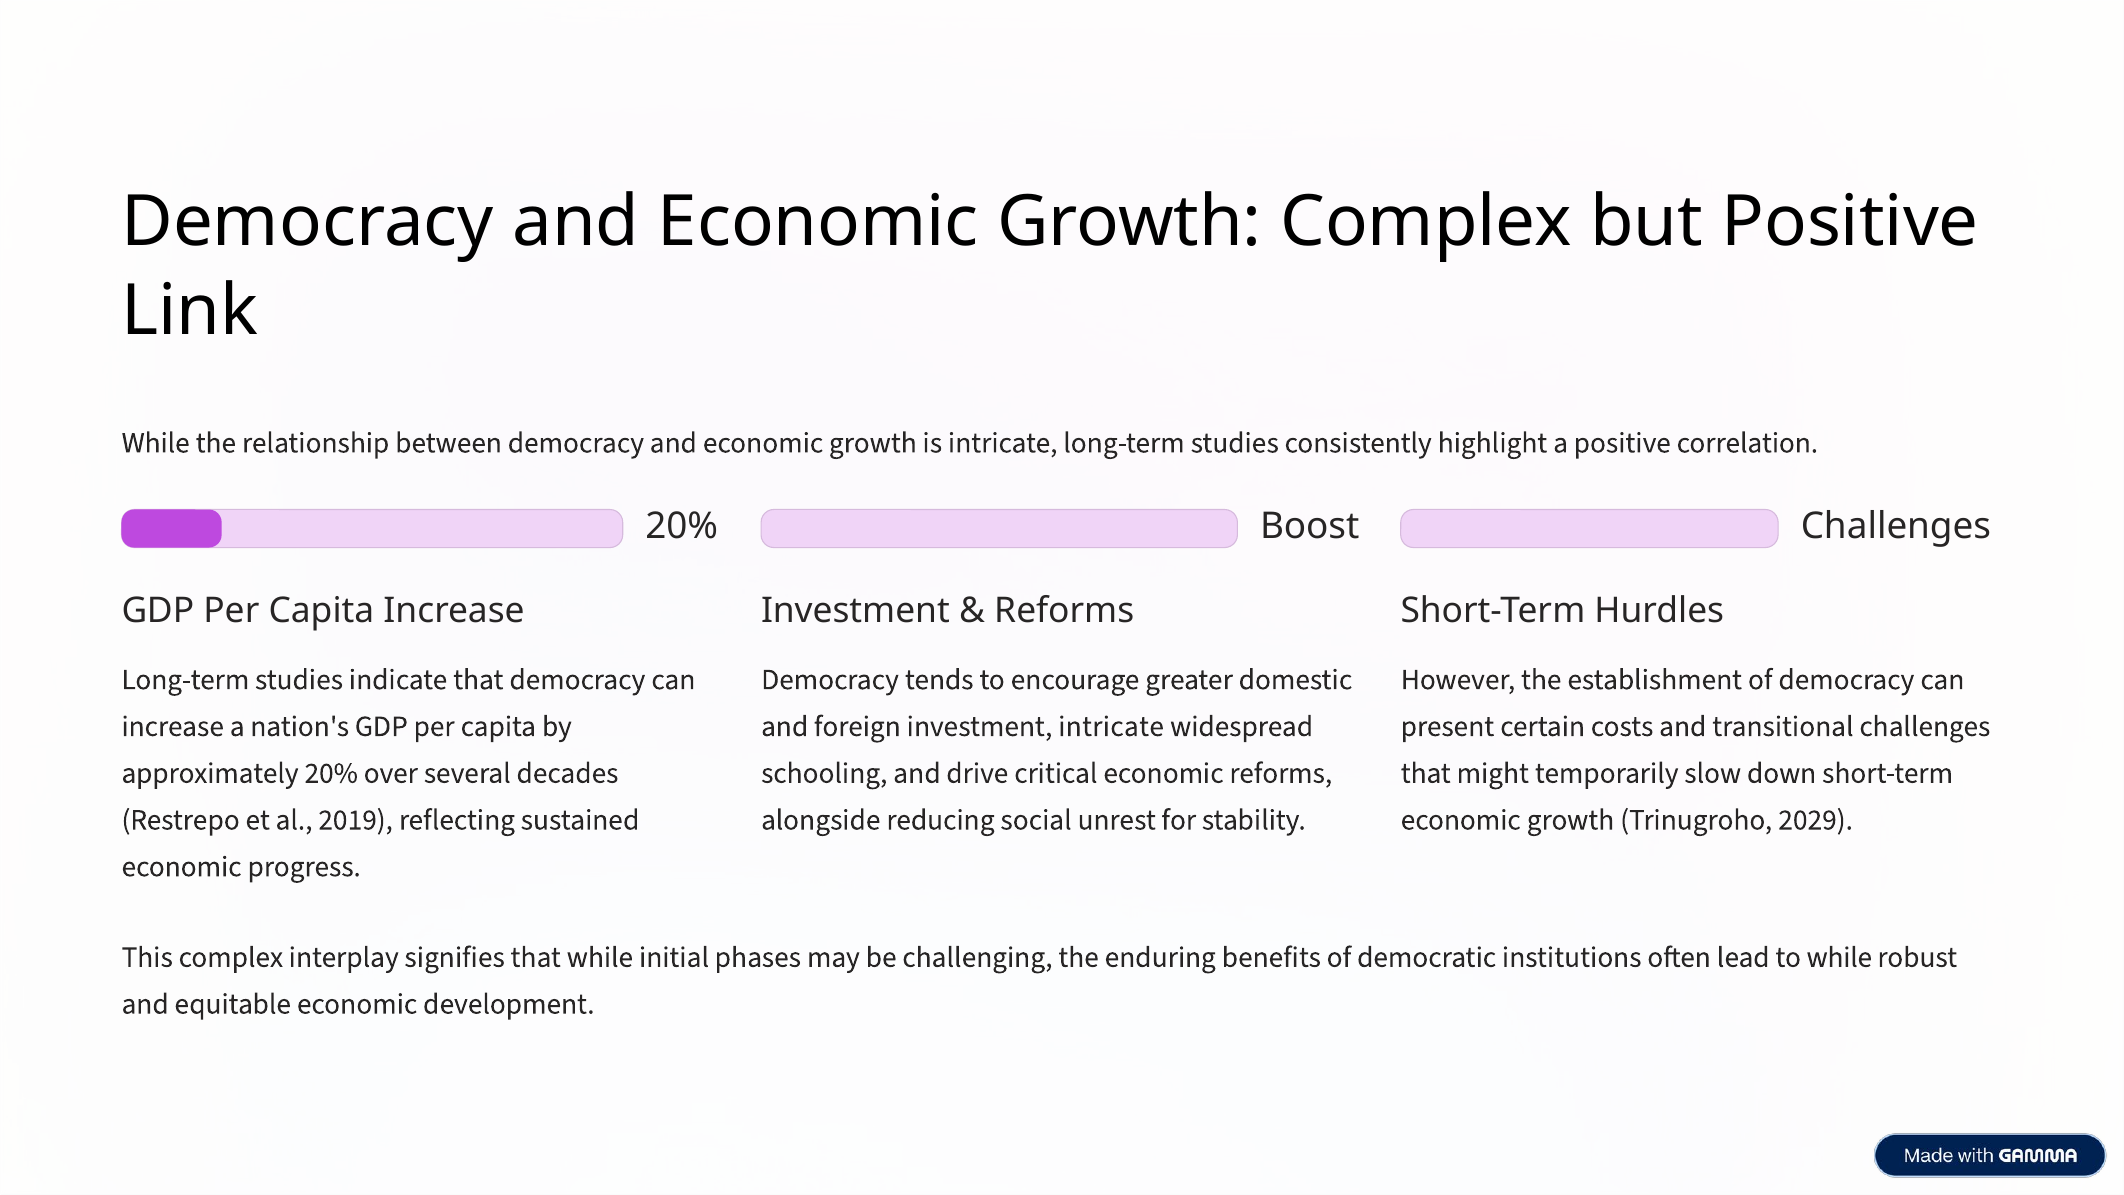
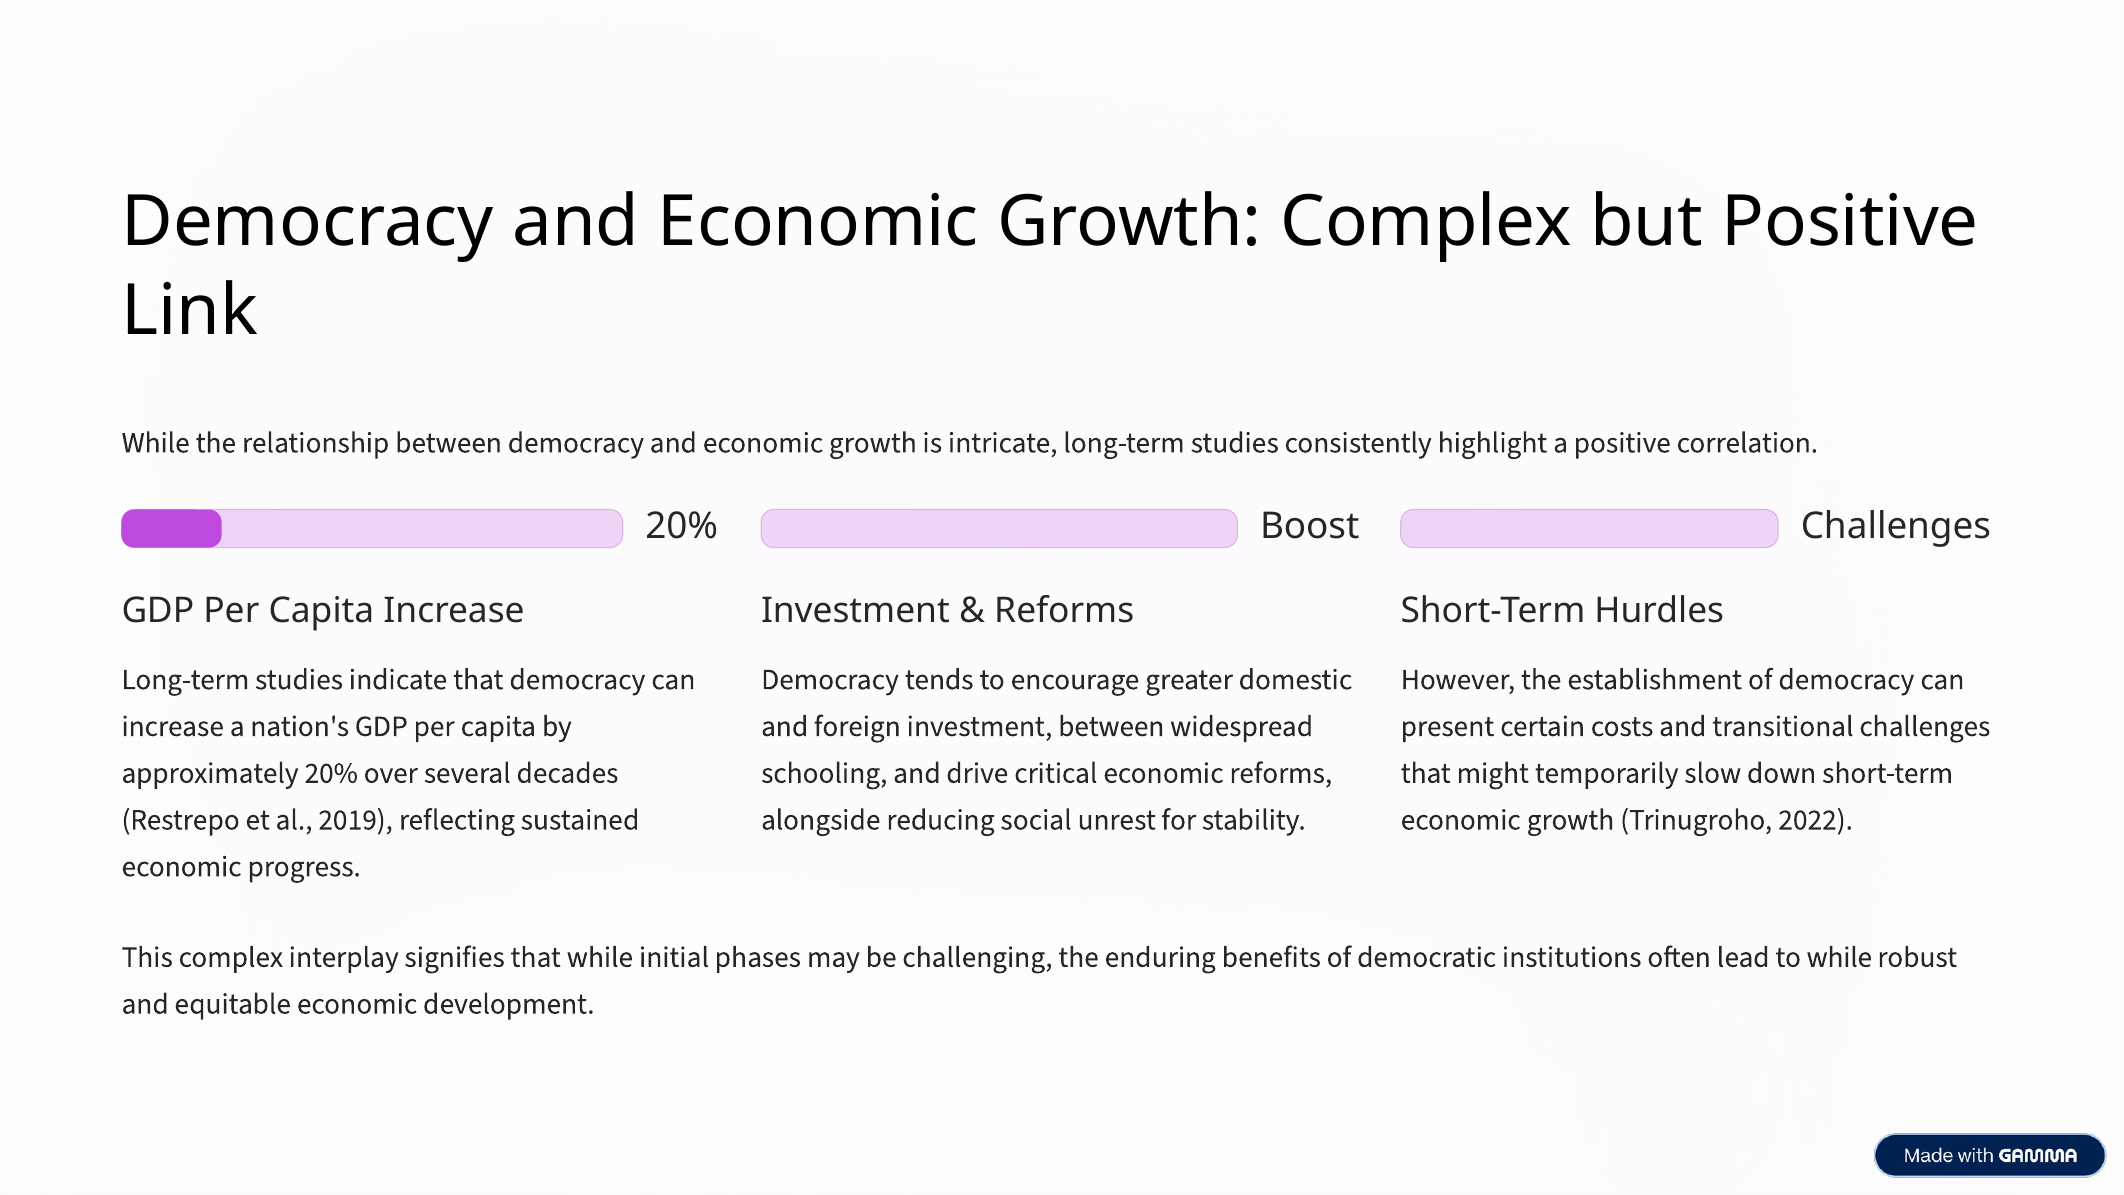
investment intricate: intricate -> between (1111, 726)
2029: 2029 -> 2022 (1816, 820)
